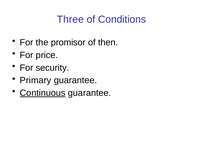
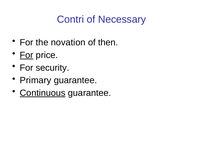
Three: Three -> Contri (70, 19)
Conditions: Conditions -> Necessary (122, 19)
promisor: promisor -> novation (68, 43)
For underline: none -> present (27, 55)
